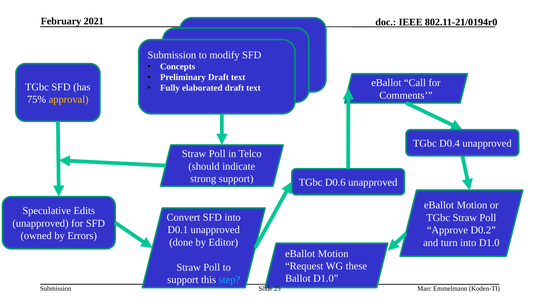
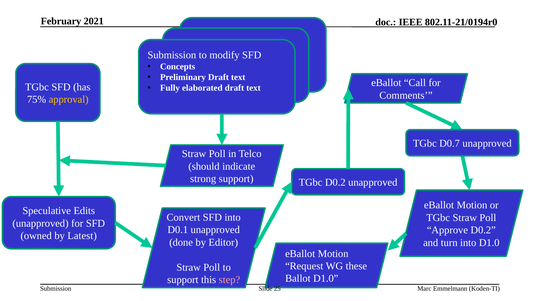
D0.4: D0.4 -> D0.7 (450, 143)
TGbc D0.6: D0.6 -> D0.2 (335, 182)
Errors: Errors -> Latest (82, 236)
step colour: light blue -> pink (229, 280)
